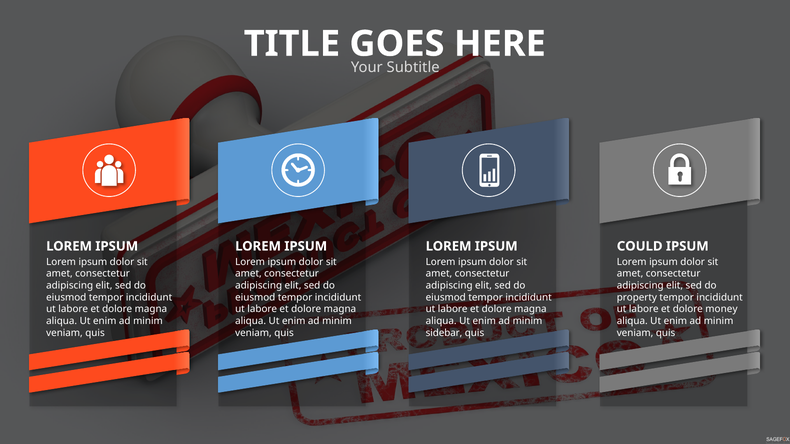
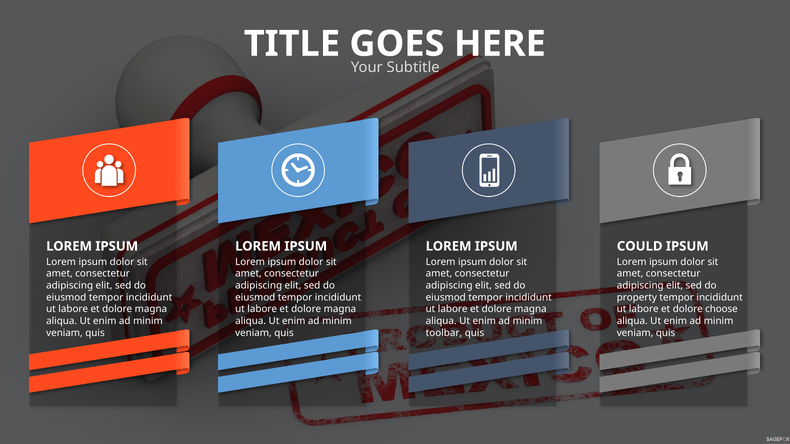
money: money -> choose (722, 309)
sidebar: sidebar -> toolbar (444, 333)
